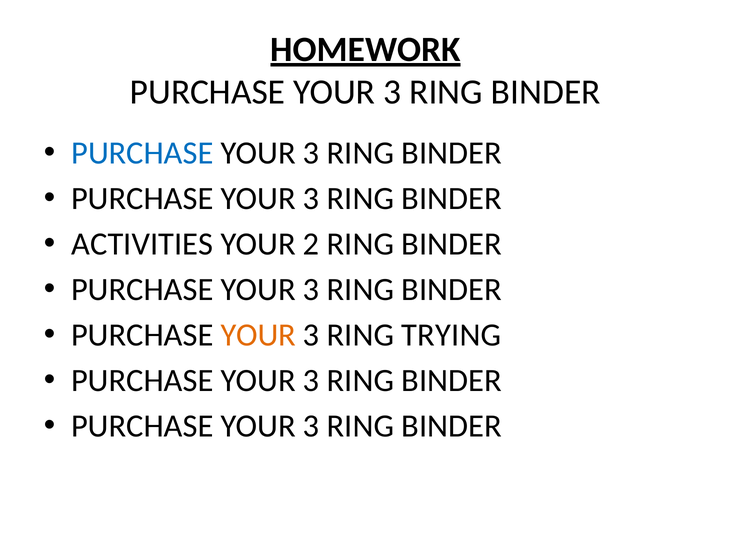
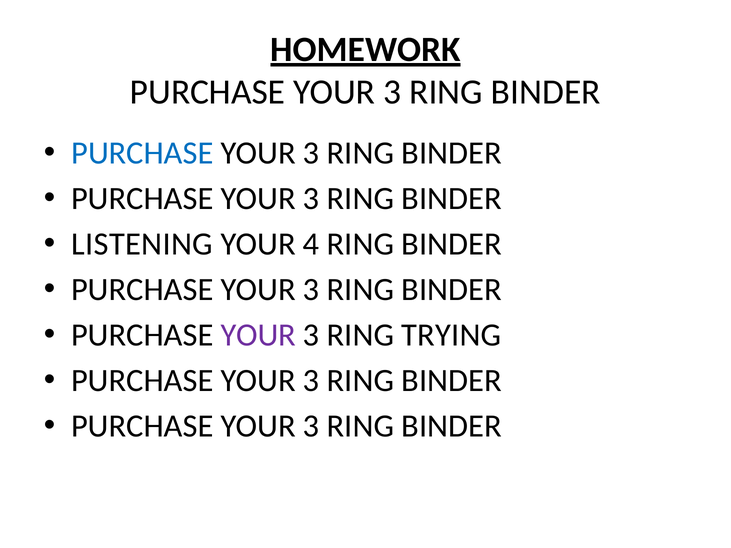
ACTIVITIES: ACTIVITIES -> LISTENING (142, 244)
2: 2 -> 4 (311, 244)
YOUR colour: orange -> purple (258, 335)
